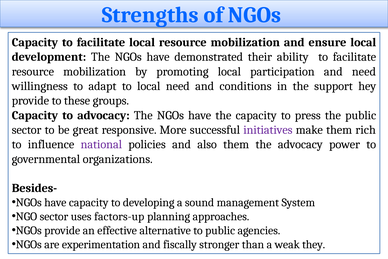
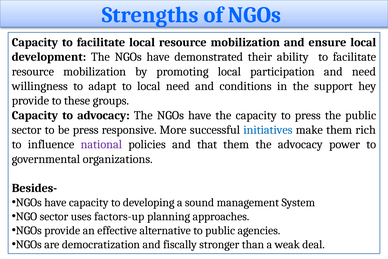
be great: great -> press (86, 130)
initiatives colour: purple -> blue (268, 130)
also: also -> that (207, 144)
experimentation: experimentation -> democratization (101, 244)
they: they -> deal (314, 244)
